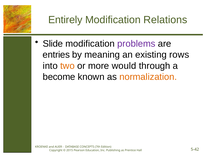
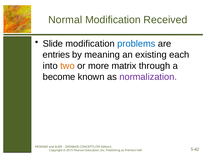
Entirely: Entirely -> Normal (65, 20)
Relations: Relations -> Received (165, 20)
problems colour: purple -> blue (136, 44)
rows: rows -> each (179, 55)
would: would -> matrix (124, 66)
normalization colour: orange -> purple (148, 77)
